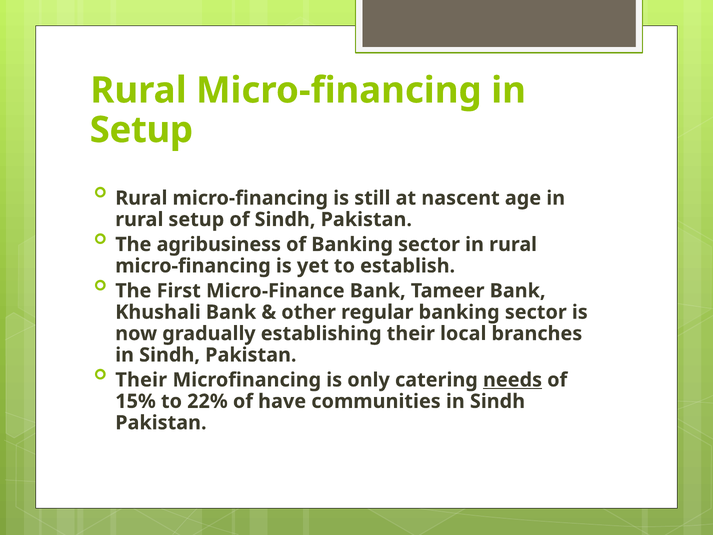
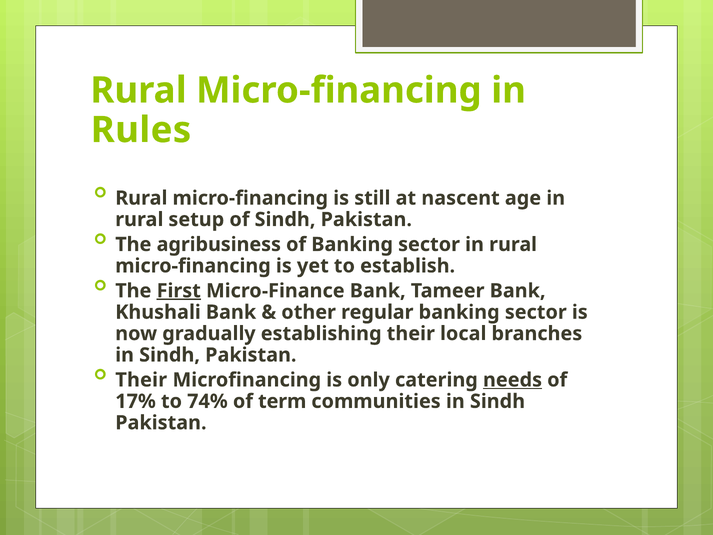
Setup: Setup -> Rules (141, 130)
First underline: none -> present (179, 291)
15%: 15% -> 17% (136, 401)
22%: 22% -> 74% (207, 401)
have: have -> term (282, 401)
